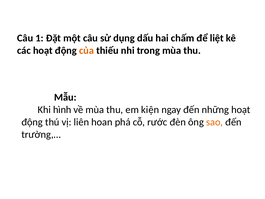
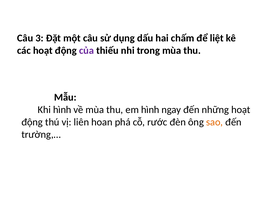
1: 1 -> 3 (39, 38)
của colour: orange -> purple (87, 50)
em kiện: kiện -> hình (150, 110)
